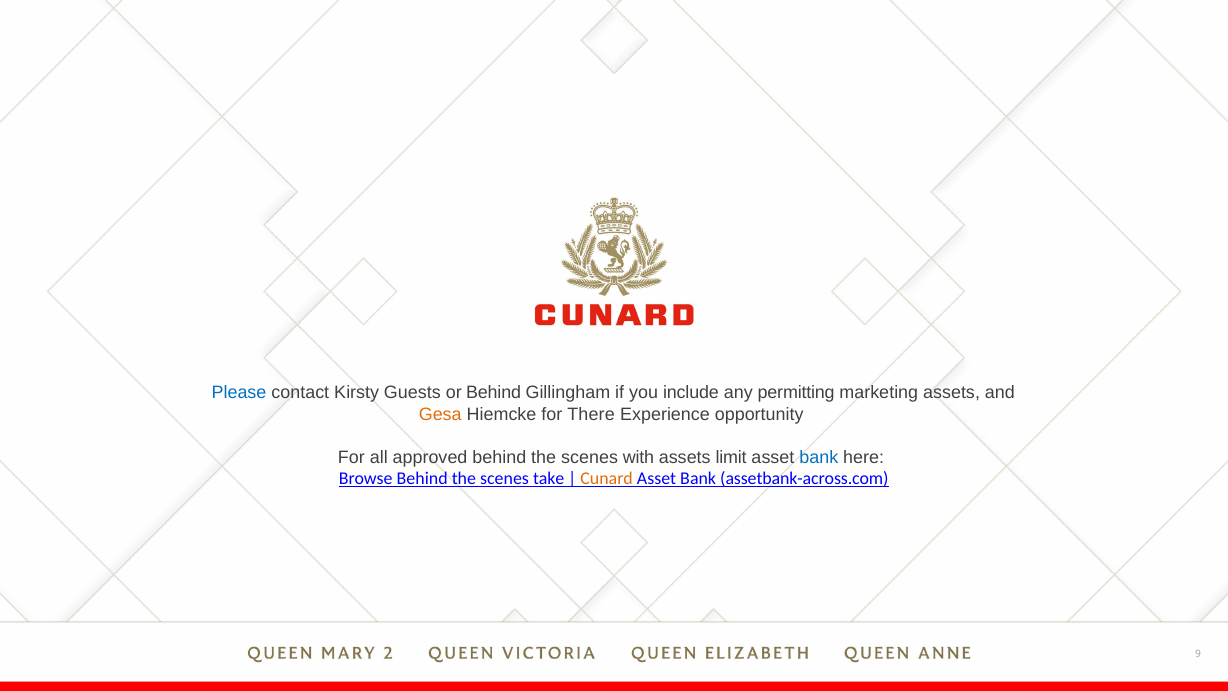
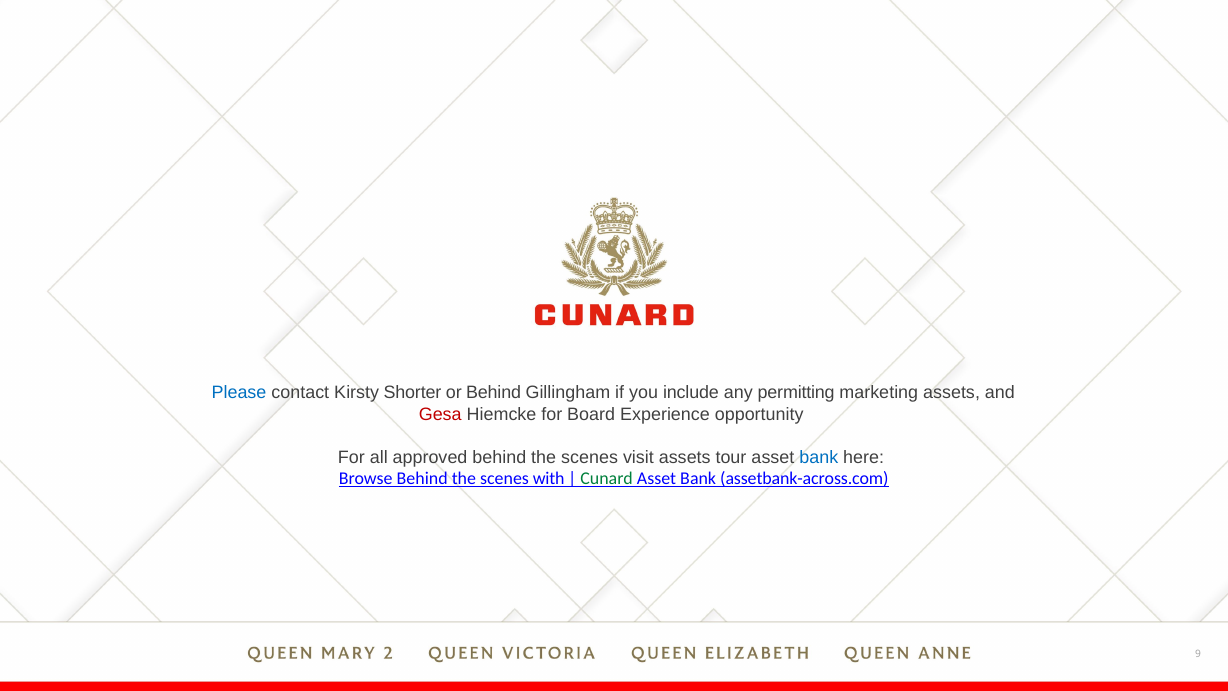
Guests: Guests -> Shorter (412, 393)
Gesa colour: orange -> red (440, 414)
There: There -> Board (591, 414)
with: with -> visit (638, 457)
limit: limit -> tour (731, 457)
take: take -> with (549, 479)
Cunard colour: orange -> green (607, 479)
